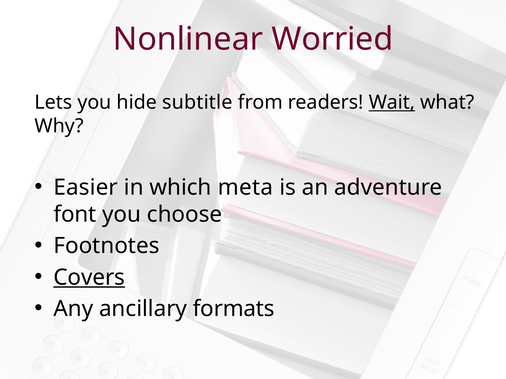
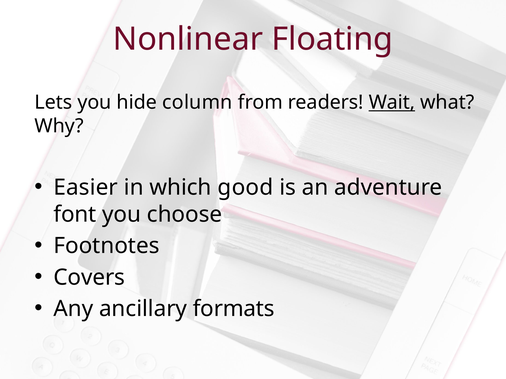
Worried: Worried -> Floating (332, 39)
subtitle: subtitle -> column (197, 102)
meta: meta -> good (245, 188)
Covers underline: present -> none (89, 278)
